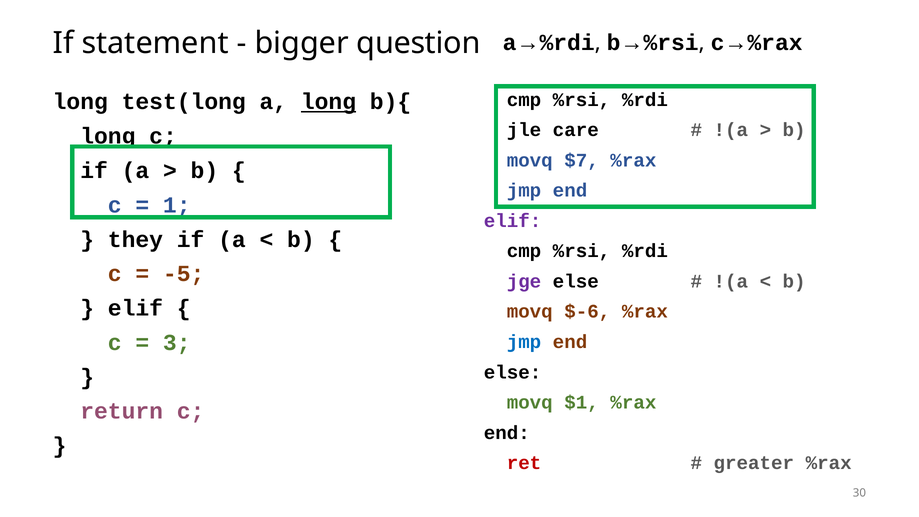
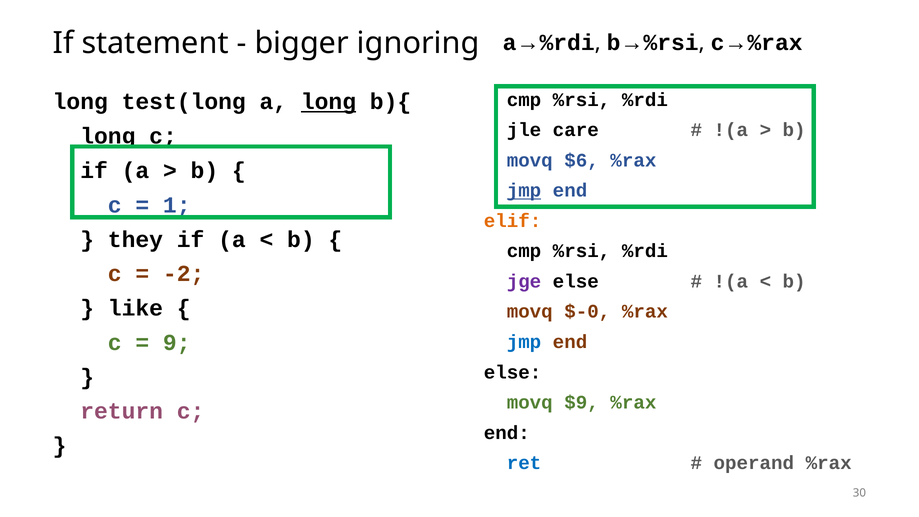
question: question -> ignoring (418, 43)
$7: $7 -> $6 (582, 160)
jmp underline: none -> present (524, 191)
elif colour: purple -> orange (513, 221)
-5: -5 -> -2 (184, 274)
elif: elif -> like (135, 308)
$-6: $-6 -> $-0 (587, 312)
3: 3 -> 9 (177, 343)
$1: $1 -> $9 (582, 402)
ret colour: red -> blue (524, 463)
greater: greater -> operand (754, 463)
